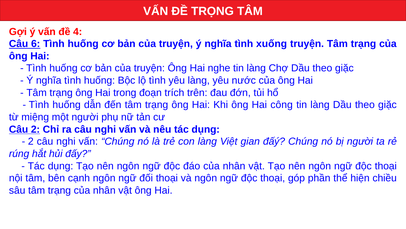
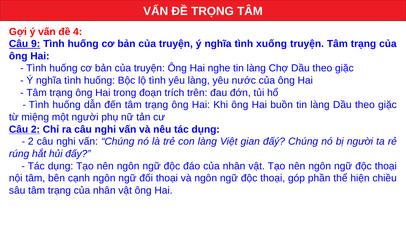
6: 6 -> 9 (36, 44)
công: công -> buồn (282, 105)
